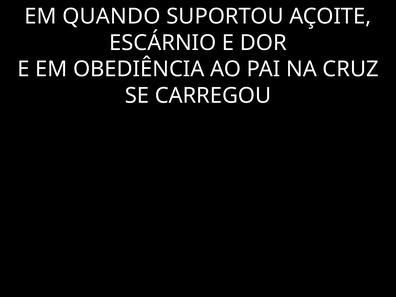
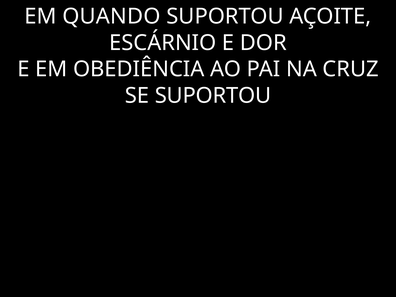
SE CARREGOU: CARREGOU -> SUPORTOU (213, 96)
